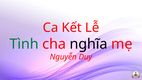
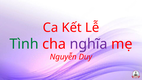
nghĩa colour: black -> purple (89, 44)
